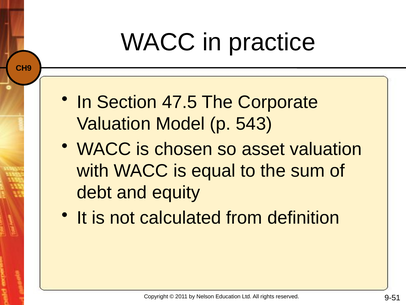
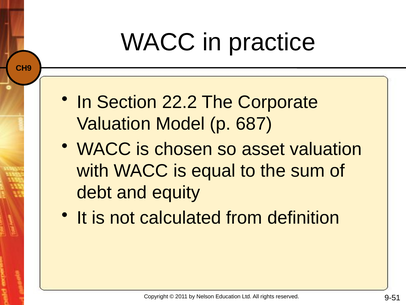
47.5: 47.5 -> 22.2 (180, 102)
543: 543 -> 687 (254, 124)
